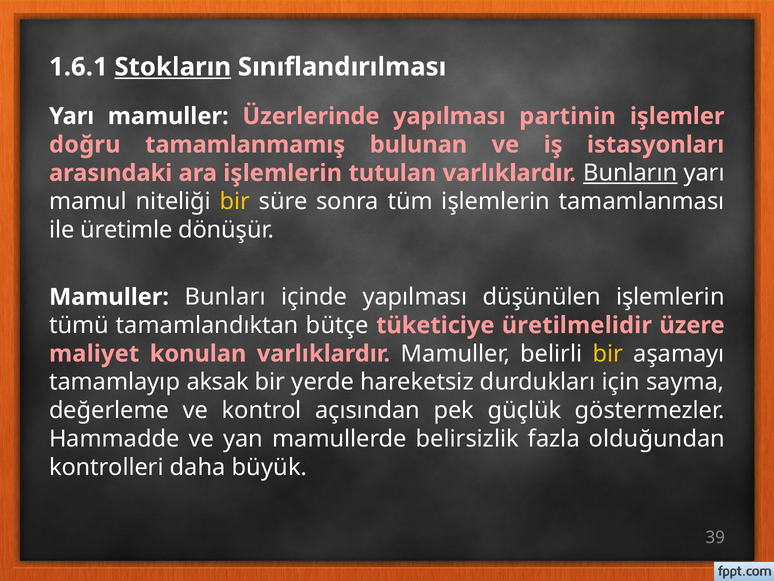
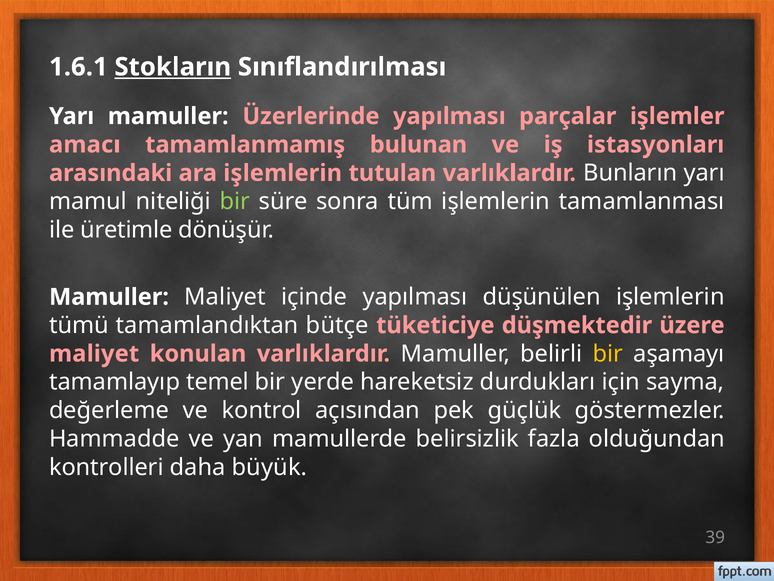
partinin: partinin -> parçalar (568, 116)
doğru: doğru -> amacı (85, 145)
Bunların underline: present -> none (630, 173)
bir colour: yellow -> light green (235, 201)
Mamuller Bunları: Bunları -> Maliyet (225, 297)
üretilmelidir: üretilmelidir -> düşmektedir (577, 325)
aksak: aksak -> temel (218, 382)
